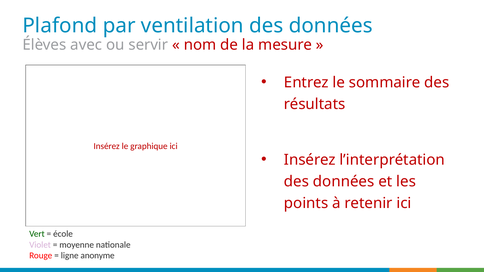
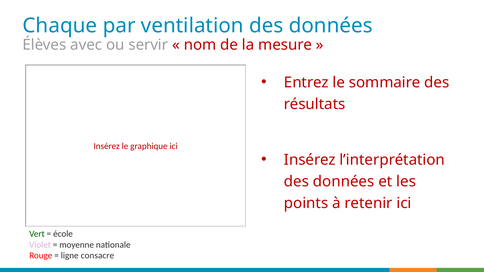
Plafond: Plafond -> Chaque (60, 26)
anonyme: anonyme -> consacre (97, 256)
